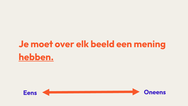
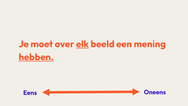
elk underline: none -> present (82, 44)
